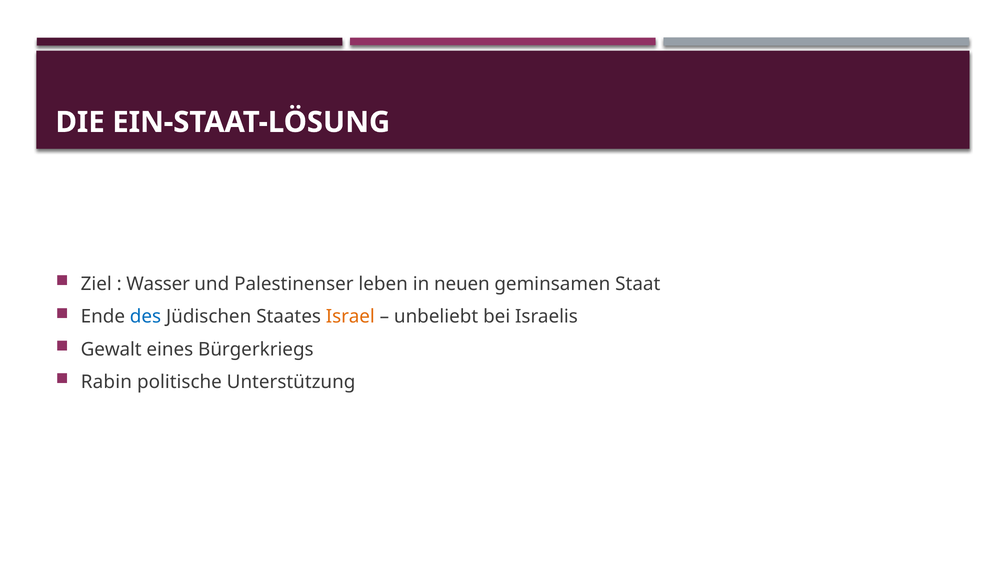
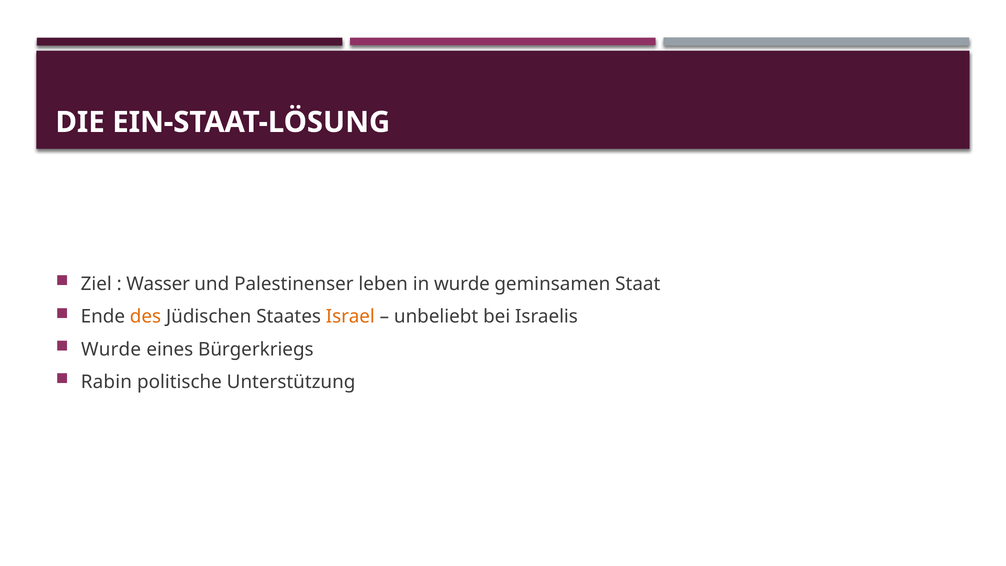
in neuen: neuen -> wurde (462, 284)
des colour: blue -> orange (146, 317)
Gewalt: Gewalt -> Wurde (111, 349)
